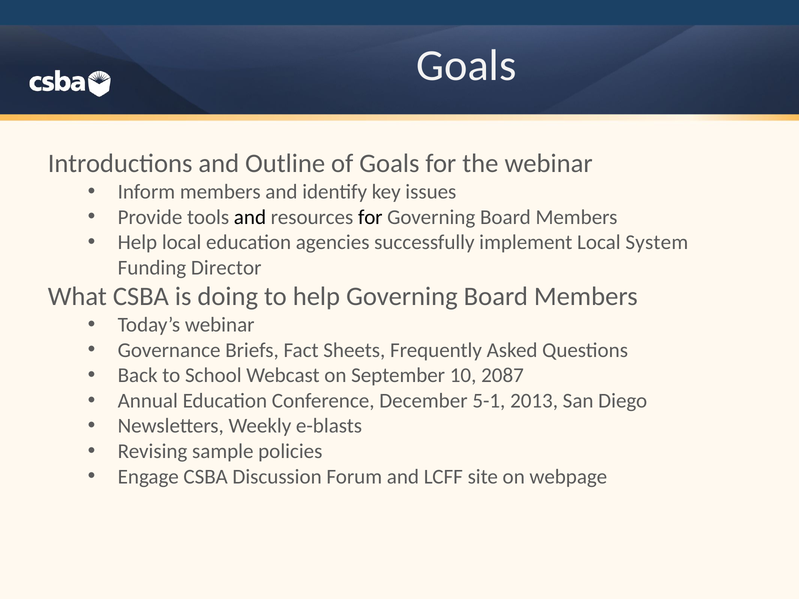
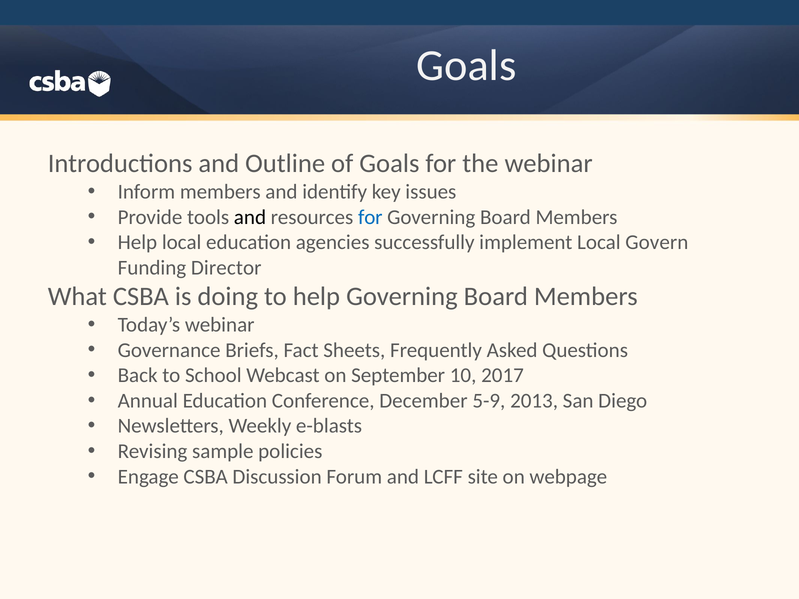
for colour: black -> blue (370, 217)
System: System -> Govern (657, 242)
2087: 2087 -> 2017 (503, 376)
5-1: 5-1 -> 5-9 (489, 401)
